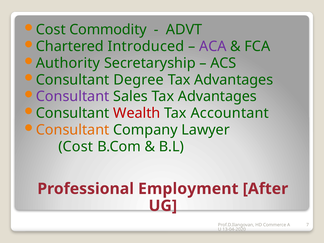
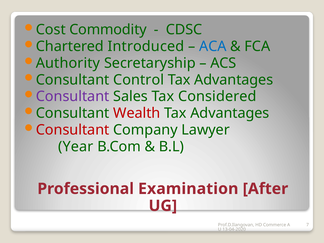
ADVT: ADVT -> CDSC (184, 30)
ACA colour: purple -> blue (213, 46)
Degree: Degree -> Control (139, 80)
Sales Tax Advantages: Advantages -> Considered (217, 96)
Accountant: Accountant -> Advantages (230, 113)
Consultant colour: orange -> red (73, 130)
Cost: Cost -> Year (76, 147)
Employment: Employment -> Examination (188, 189)
